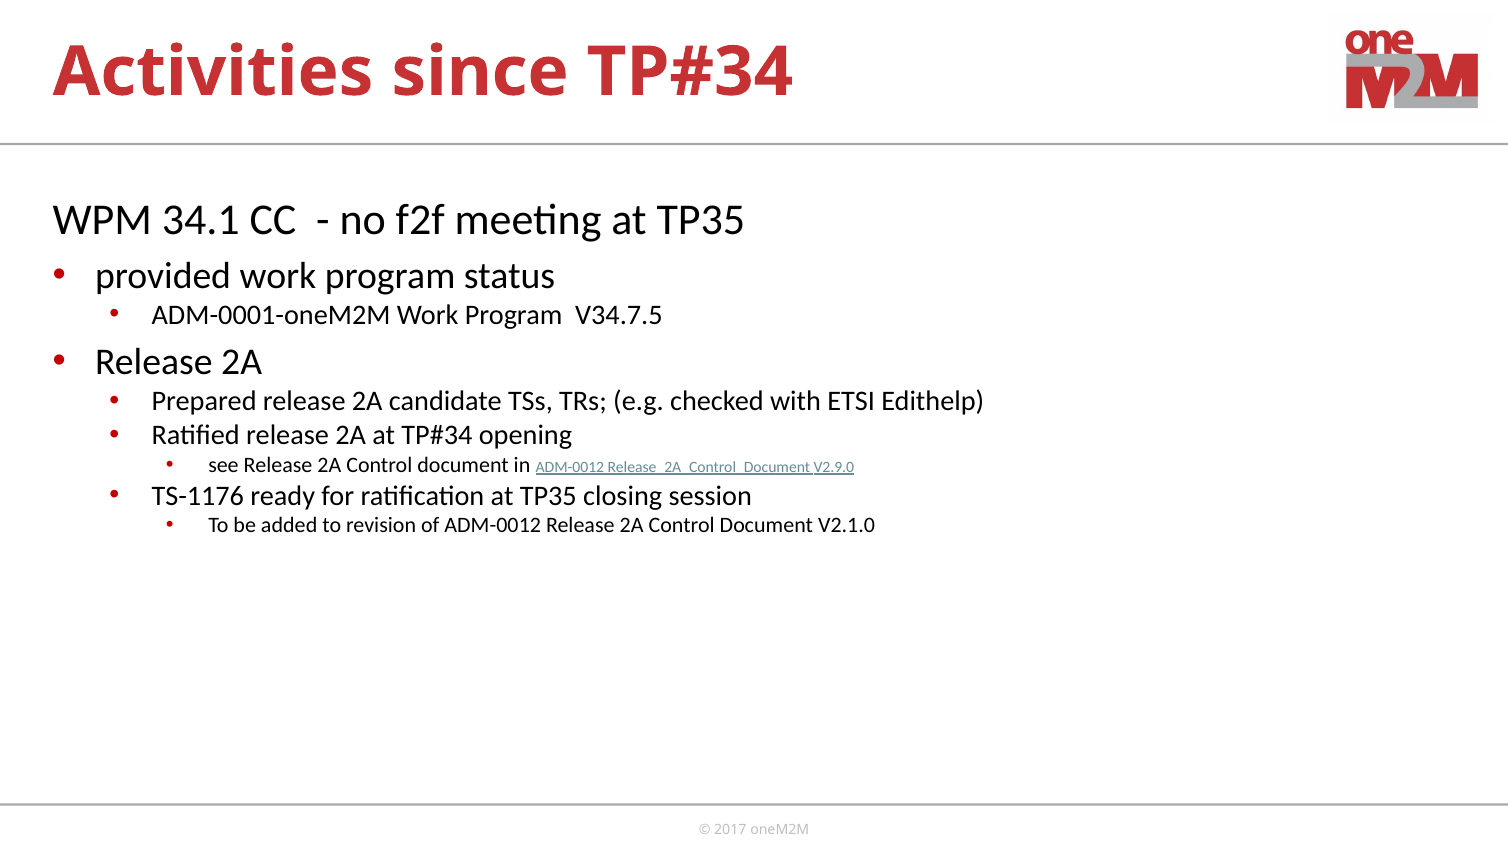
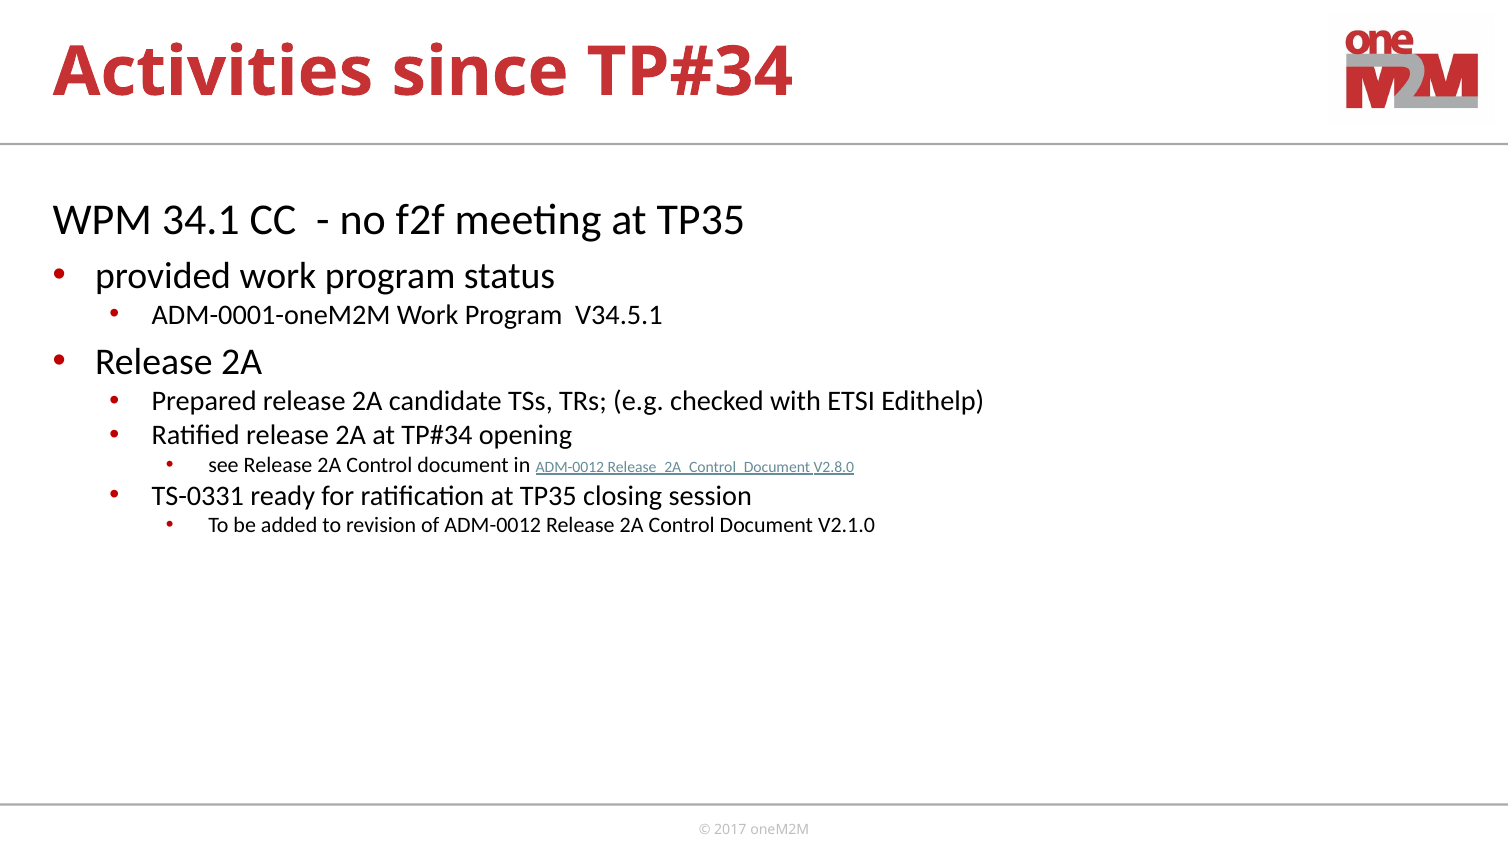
V34.7.5: V34.7.5 -> V34.5.1 (619, 315)
V2.9.0: V2.9.0 -> V2.8.0 (834, 467)
TS-1176: TS-1176 -> TS-0331 (198, 496)
